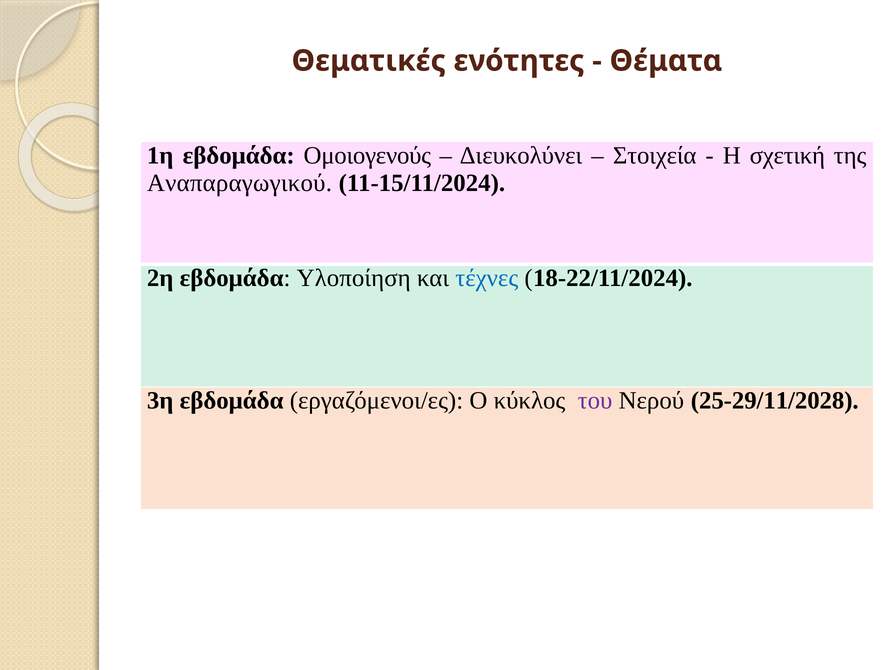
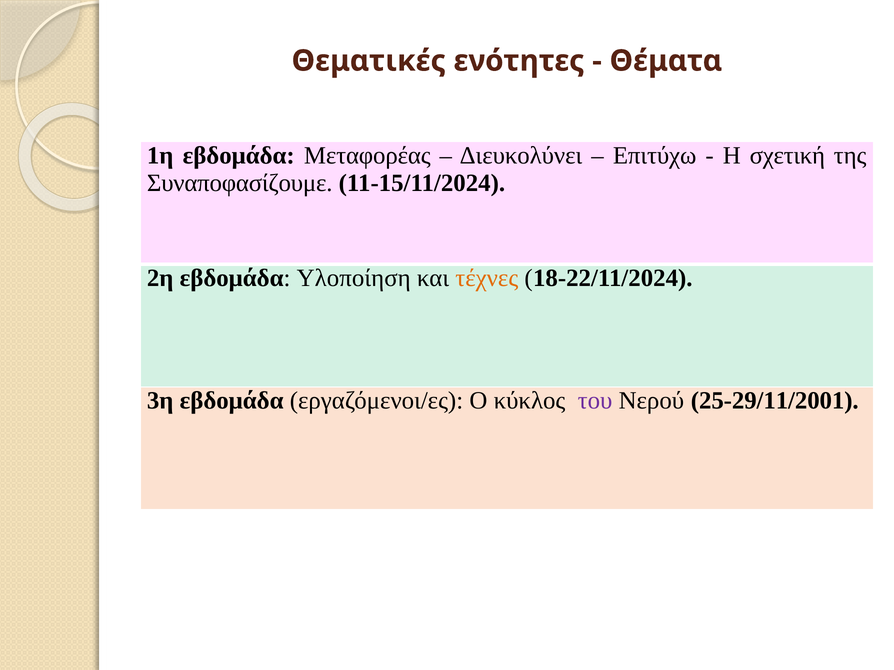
Ομοιογενούς: Ομοιογενούς -> Μεταφορέας (367, 156)
Στοιχεία: Στοιχεία -> Επιτύχω (655, 156)
Αναπαραγωγικού: Αναπαραγωγικού -> Συναποφασίζουμε (240, 183)
τέχνες colour: blue -> orange (487, 278)
25-29/11/2028: 25-29/11/2028 -> 25-29/11/2001 (775, 401)
